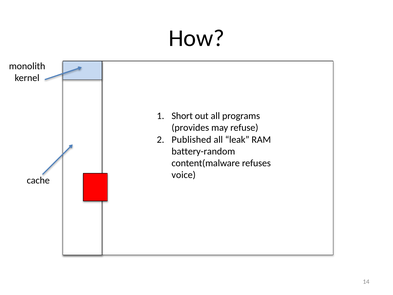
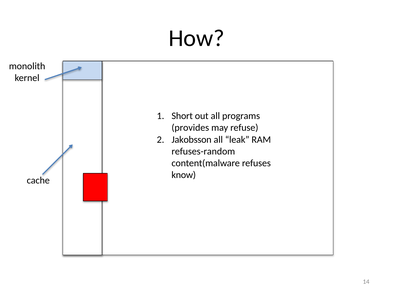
Published: Published -> Jakobsson (192, 139)
battery-random: battery-random -> refuses-random (203, 151)
voice: voice -> know (184, 175)
